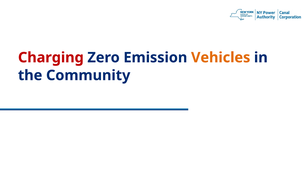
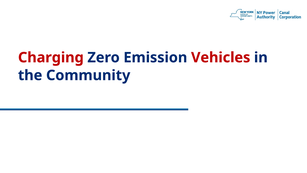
Vehicles colour: orange -> red (221, 57)
